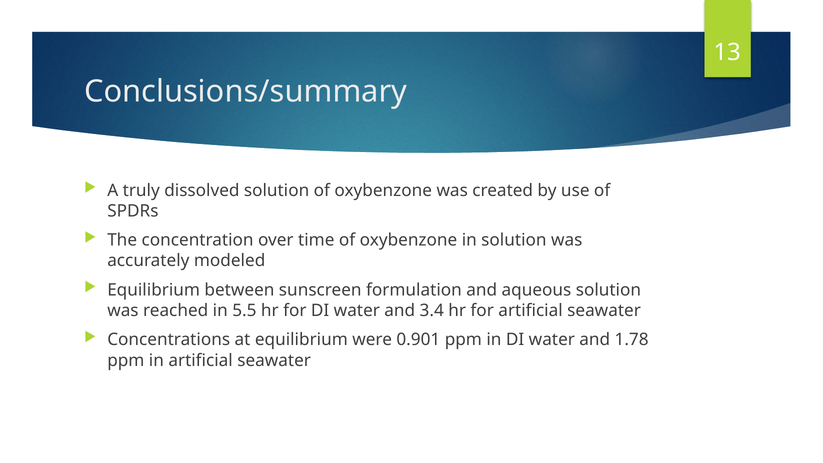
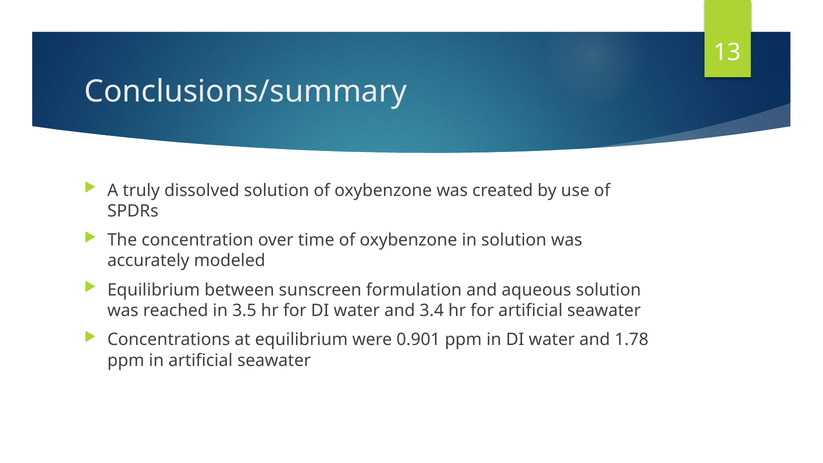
5.5: 5.5 -> 3.5 (244, 311)
